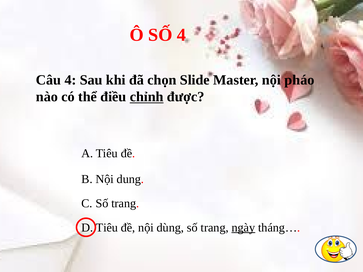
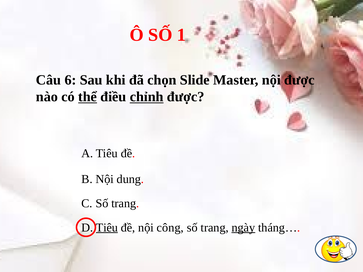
SỐ 4: 4 -> 1 (181, 35)
Câu 4: 4 -> 6 (70, 80)
nội pháo: pháo -> được (299, 80)
thể underline: none -> present (88, 97)
Tiêu underline: none -> present (107, 228)
dùng: dùng -> công (170, 228)
